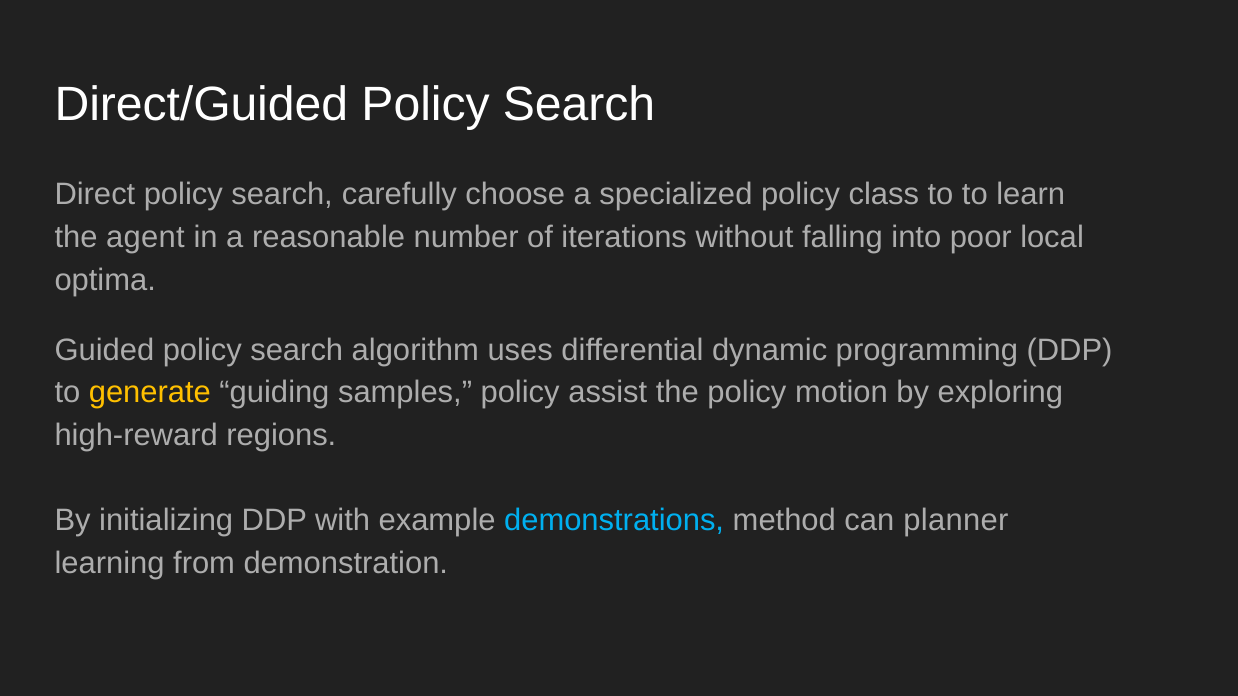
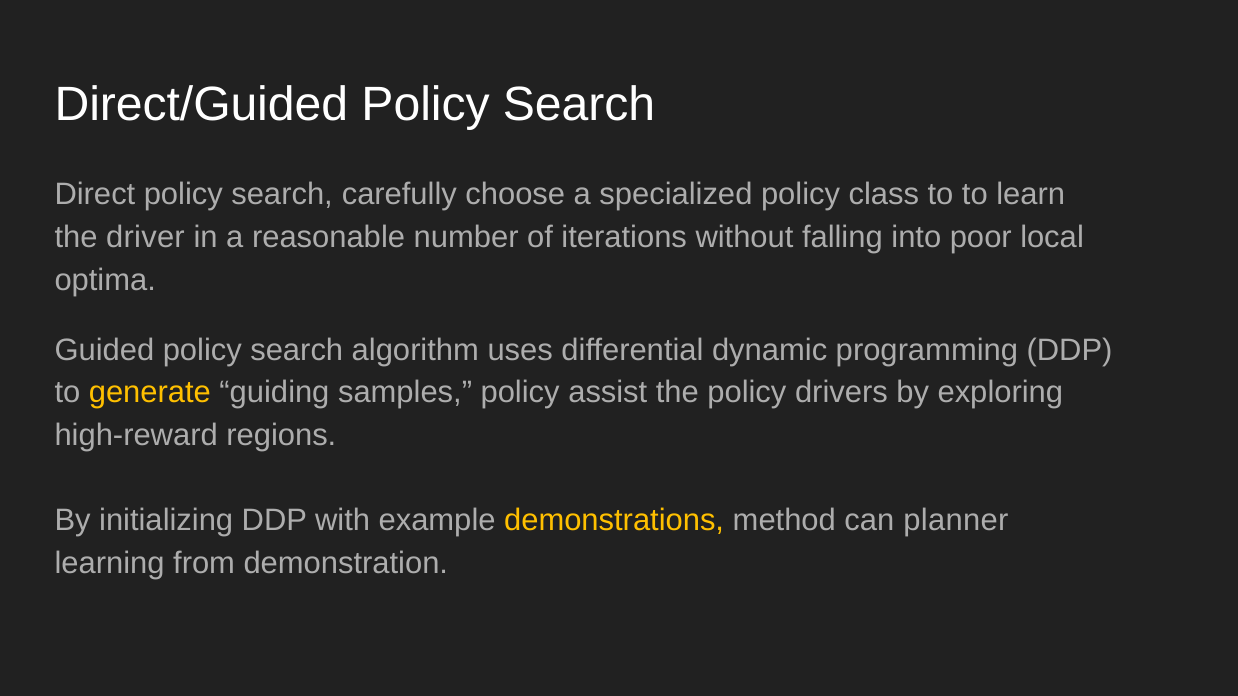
agent: agent -> driver (145, 237)
motion: motion -> drivers (841, 393)
demonstrations colour: light blue -> yellow (614, 521)
